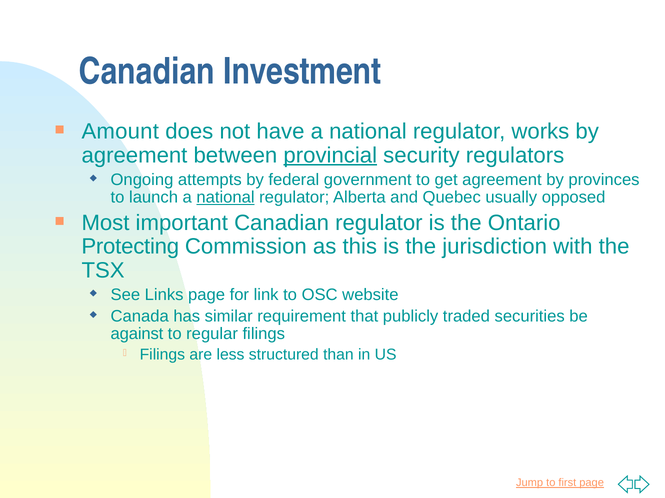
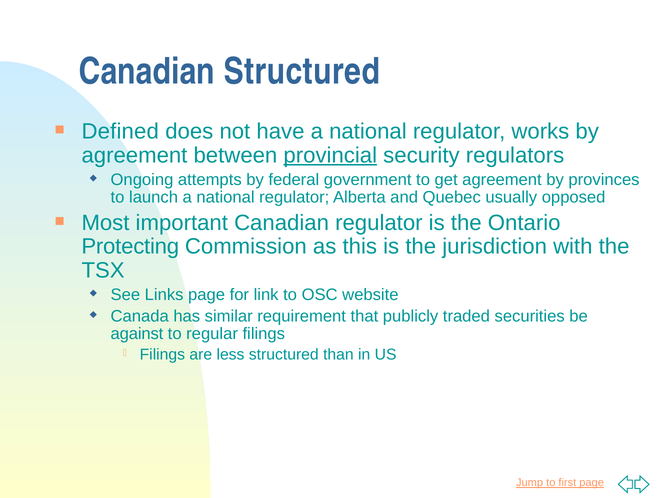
Canadian Investment: Investment -> Structured (302, 72)
Amount: Amount -> Defined (120, 132)
national underline: present -> none (226, 198)
